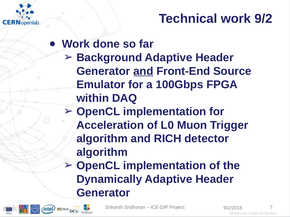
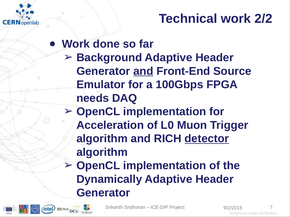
9/2: 9/2 -> 2/2 (264, 19)
within: within -> needs (93, 98)
detector underline: none -> present (207, 139)
